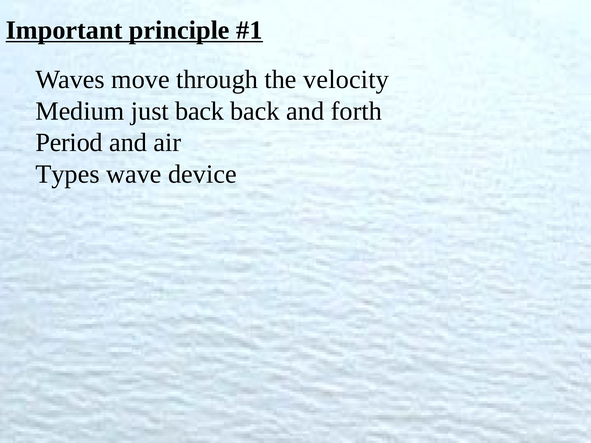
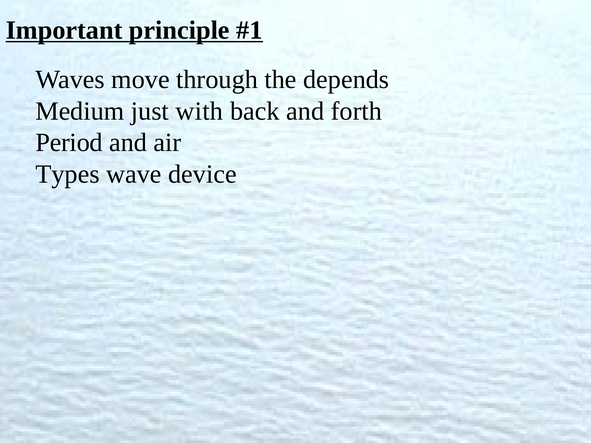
velocity: velocity -> depends (346, 80)
just back: back -> with (199, 111)
